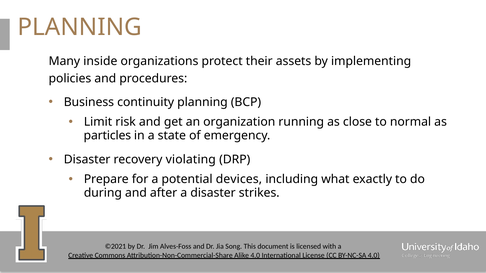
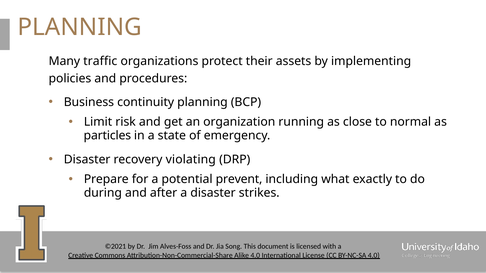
inside: inside -> traffic (100, 61)
devices: devices -> prevent (239, 179)
